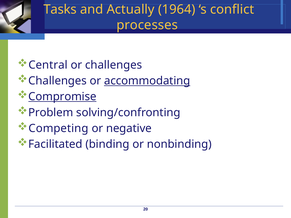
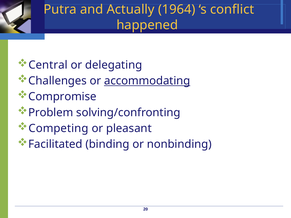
Tasks: Tasks -> Putra (60, 10)
processes: processes -> happened (147, 25)
or challenges: challenges -> delegating (114, 65)
Compromise underline: present -> none (62, 97)
negative: negative -> pleasant (129, 128)
